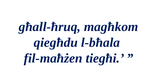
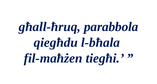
magħkom: magħkom -> parabbola (111, 27)
